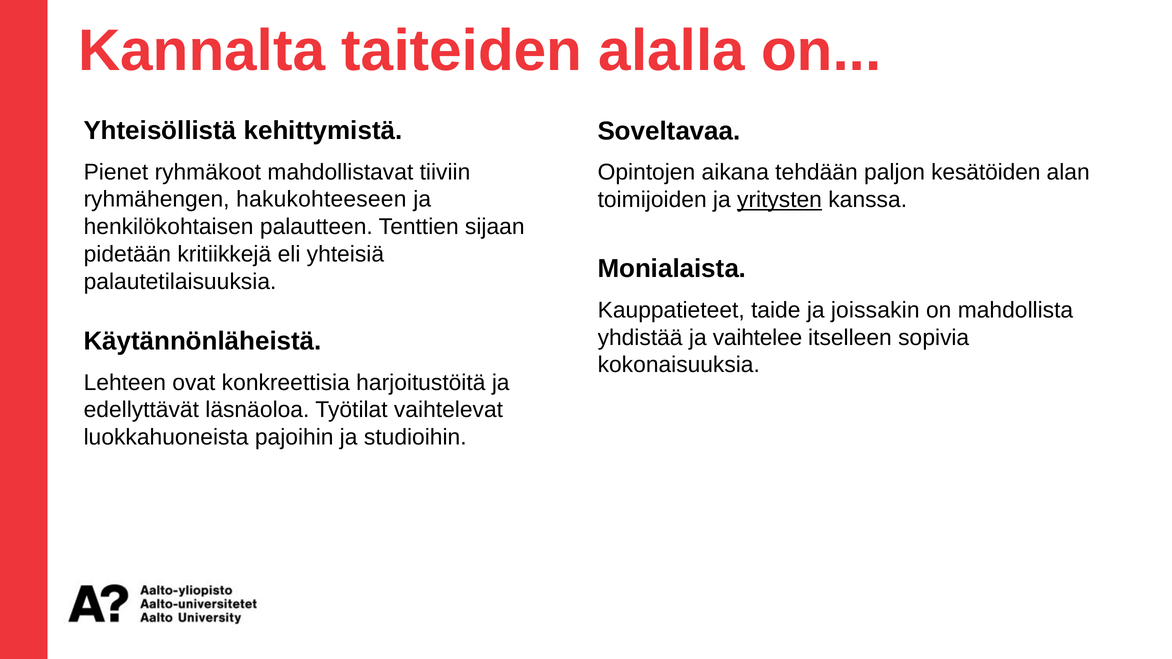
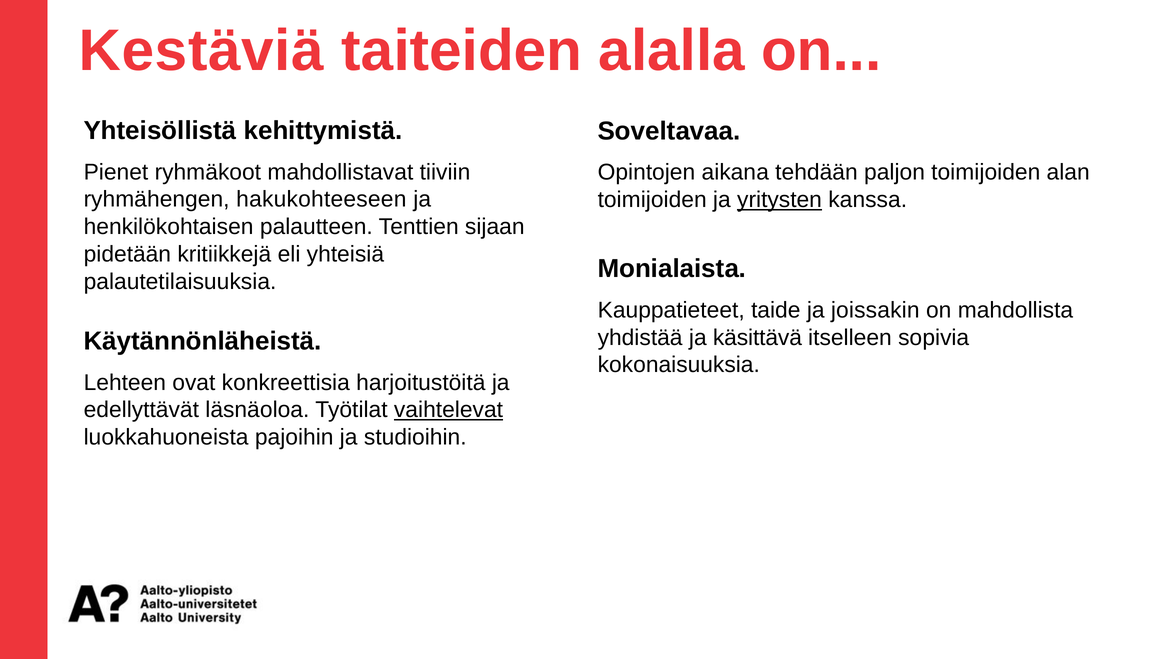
Kannalta: Kannalta -> Kestäviä (201, 51)
paljon kesätöiden: kesätöiden -> toimijoiden (986, 173)
vaihtelee: vaihtelee -> käsittävä (757, 338)
vaihtelevat underline: none -> present (448, 410)
